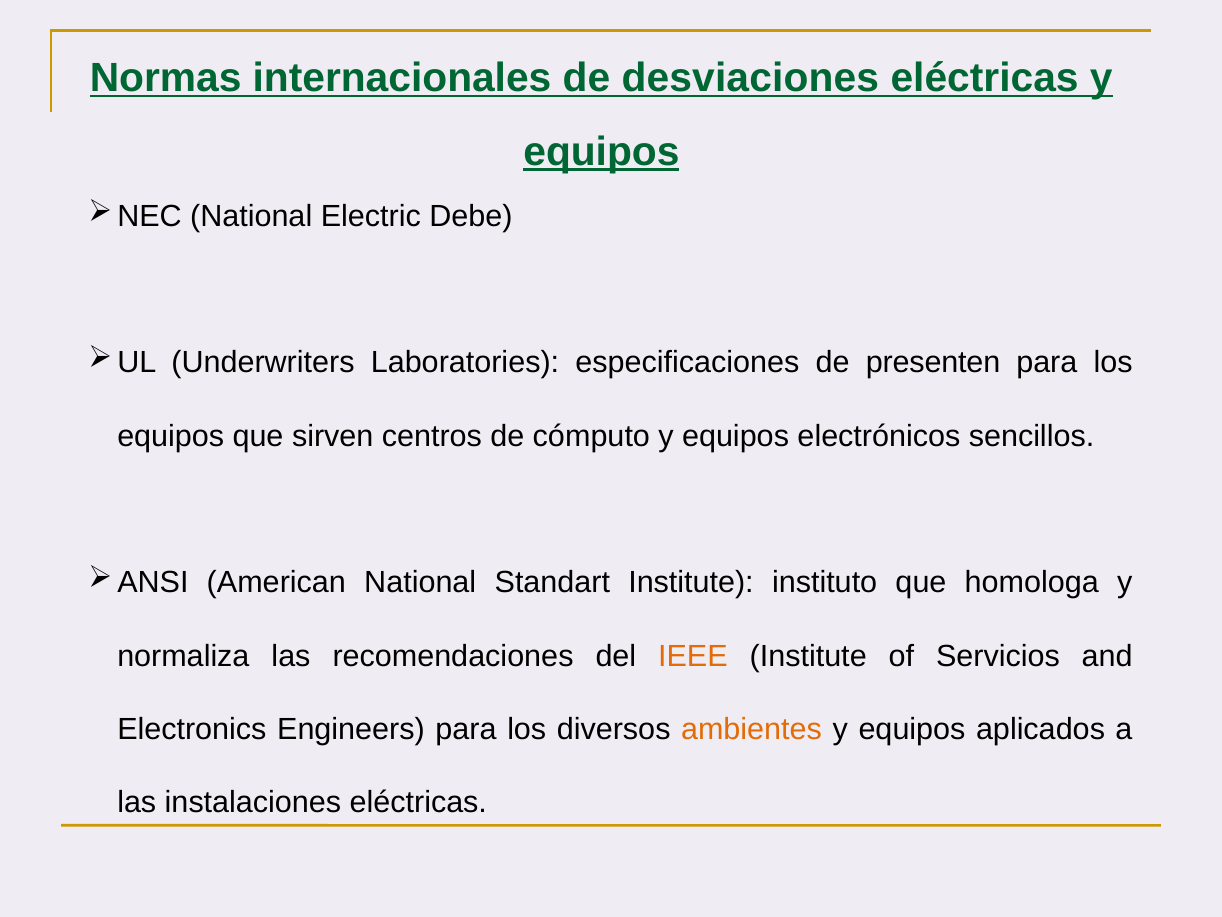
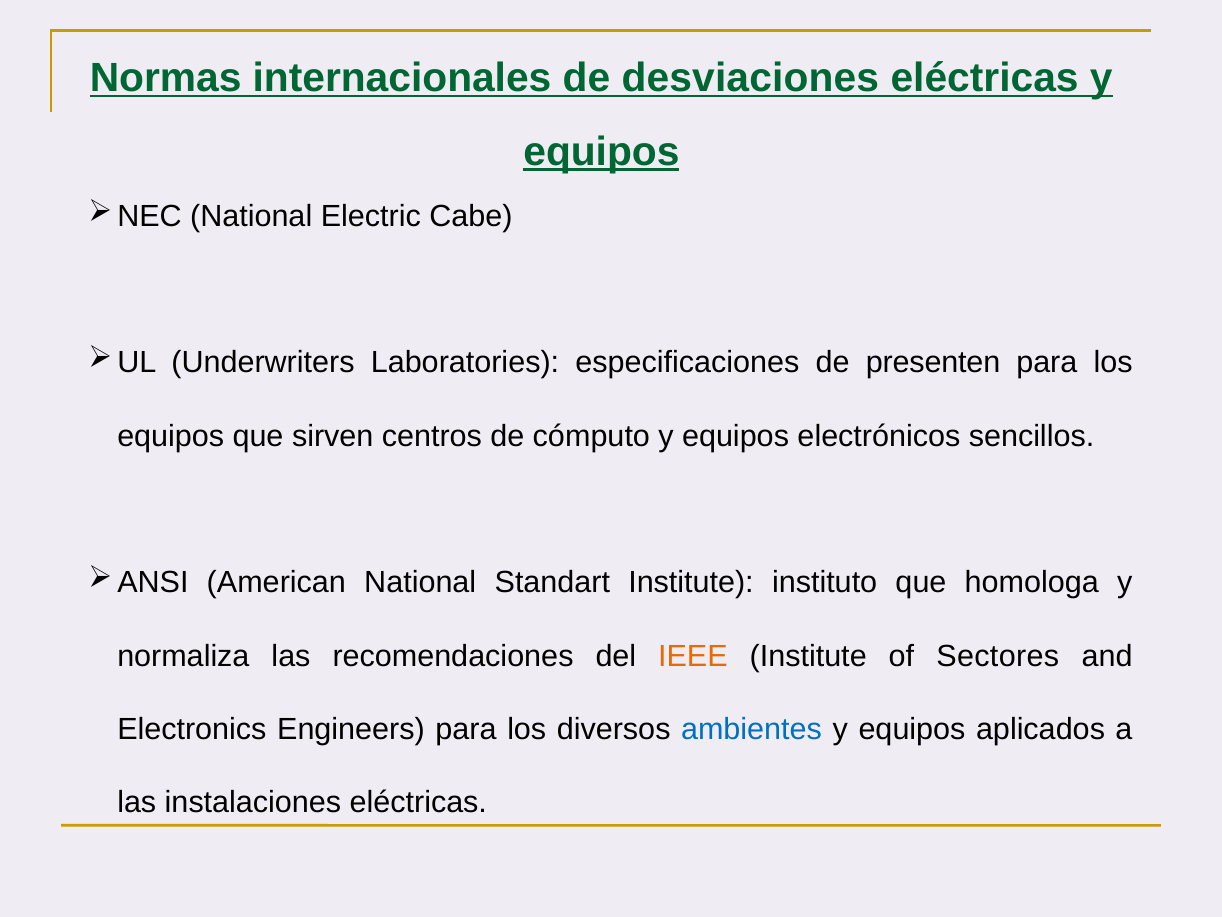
Debe: Debe -> Cabe (471, 216)
Servicios: Servicios -> Sectores (998, 656)
ambientes colour: orange -> blue (751, 729)
